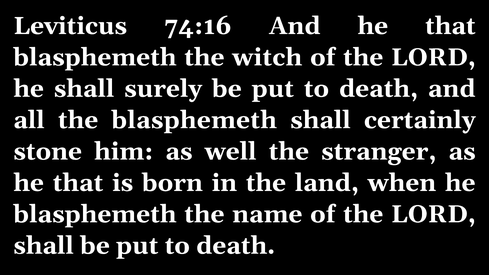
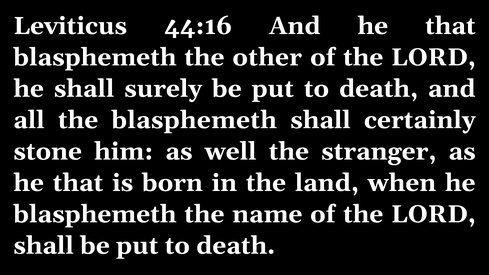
74:16: 74:16 -> 44:16 (198, 26)
witch: witch -> other (267, 57)
